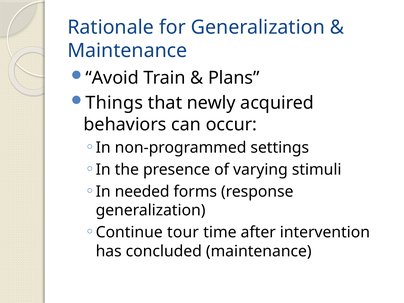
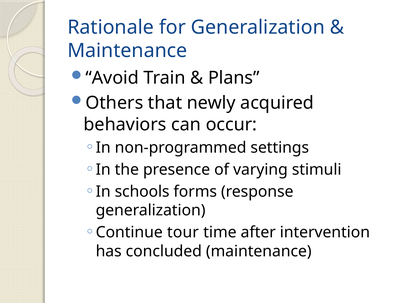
Things: Things -> Others (114, 103)
needed: needed -> schools (142, 192)
